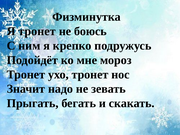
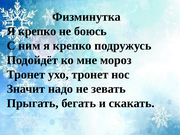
тронет: тронет -> крепко (37, 31)
